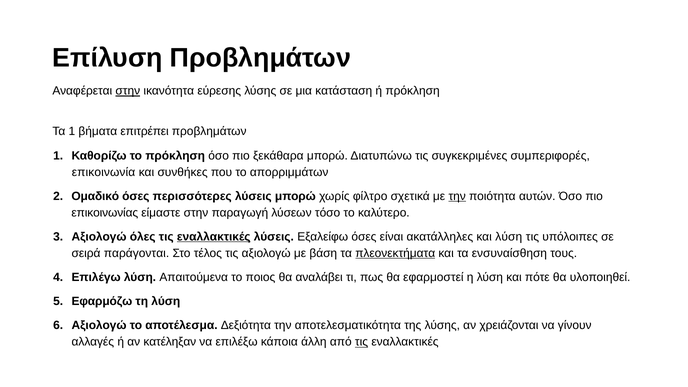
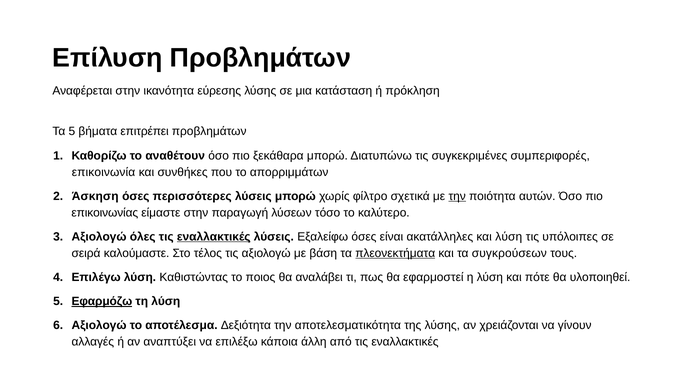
στην underline: present -> none (128, 91)
Τα 1: 1 -> 5 (72, 131)
το πρόκληση: πρόκληση -> αναθέτουν (175, 156)
Ομαδικό: Ομαδικό -> Άσκηση (95, 196)
παράγονται: παράγονται -> καλούμαστε (137, 253)
ενσυναίσθηση: ενσυναίσθηση -> συγκρούσεων (509, 253)
Απαιτούμενα: Απαιτούμενα -> Καθιστώντας (194, 277)
Εφαρμόζω underline: none -> present (102, 301)
κατέληξαν: κατέληξαν -> αναπτύξει (170, 342)
τις underline: present -> none (362, 342)
